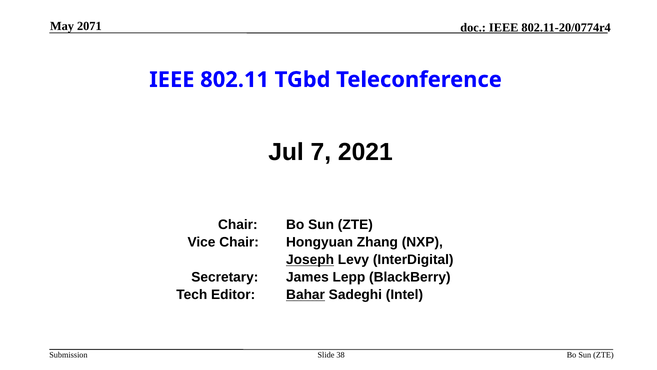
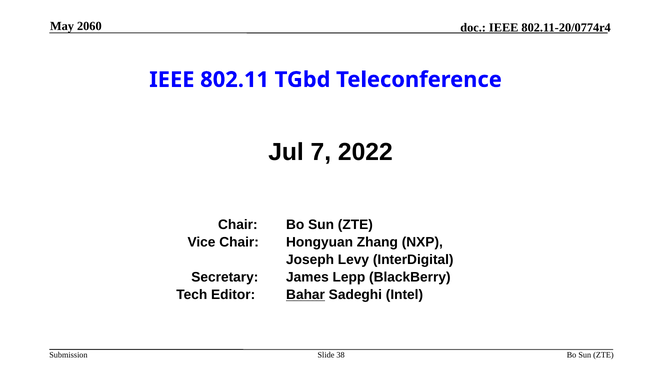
2071: 2071 -> 2060 (89, 26)
2021: 2021 -> 2022 (365, 152)
Joseph underline: present -> none (310, 259)
